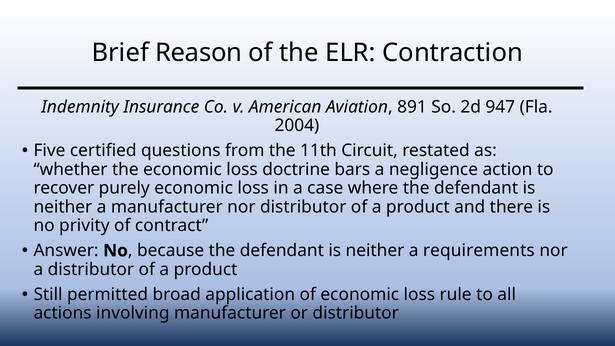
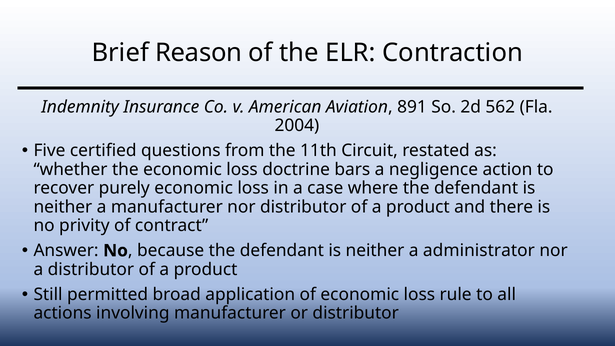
947: 947 -> 562 (500, 107)
requirements: requirements -> administrator (479, 251)
